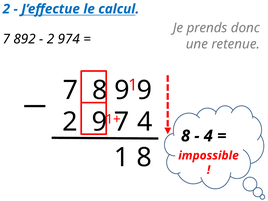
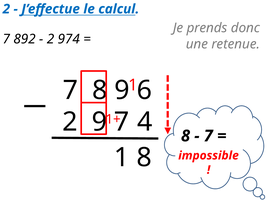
9 9: 9 -> 6 (144, 90)
4: 4 -> 7 (208, 136)
